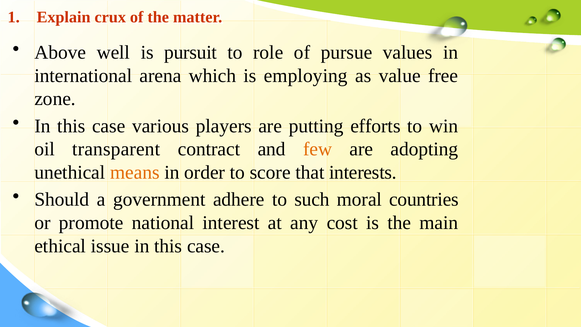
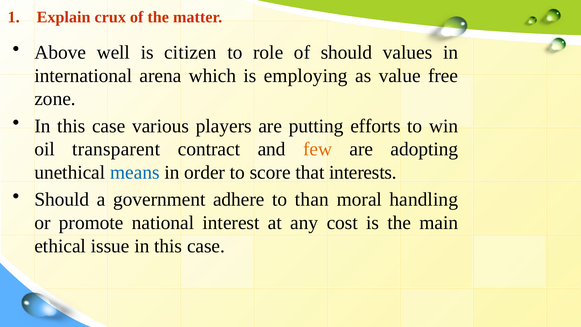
pursuit: pursuit -> citizen (190, 52)
of pursue: pursue -> should (347, 52)
means colour: orange -> blue (135, 172)
such: such -> than (312, 199)
countries: countries -> handling (424, 199)
